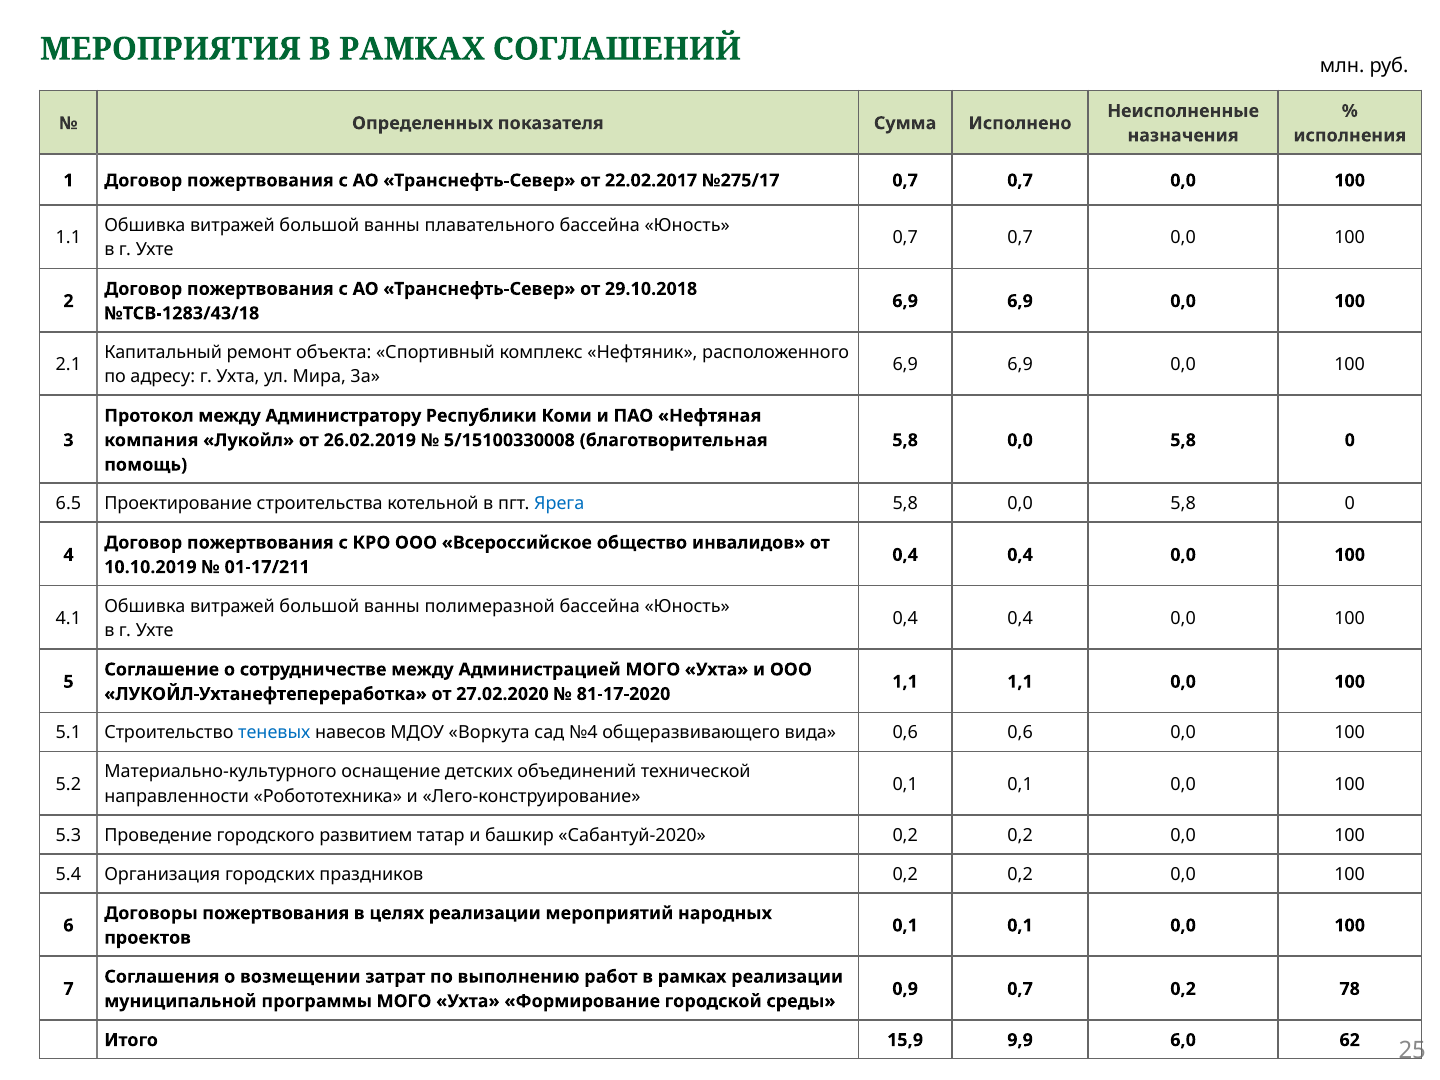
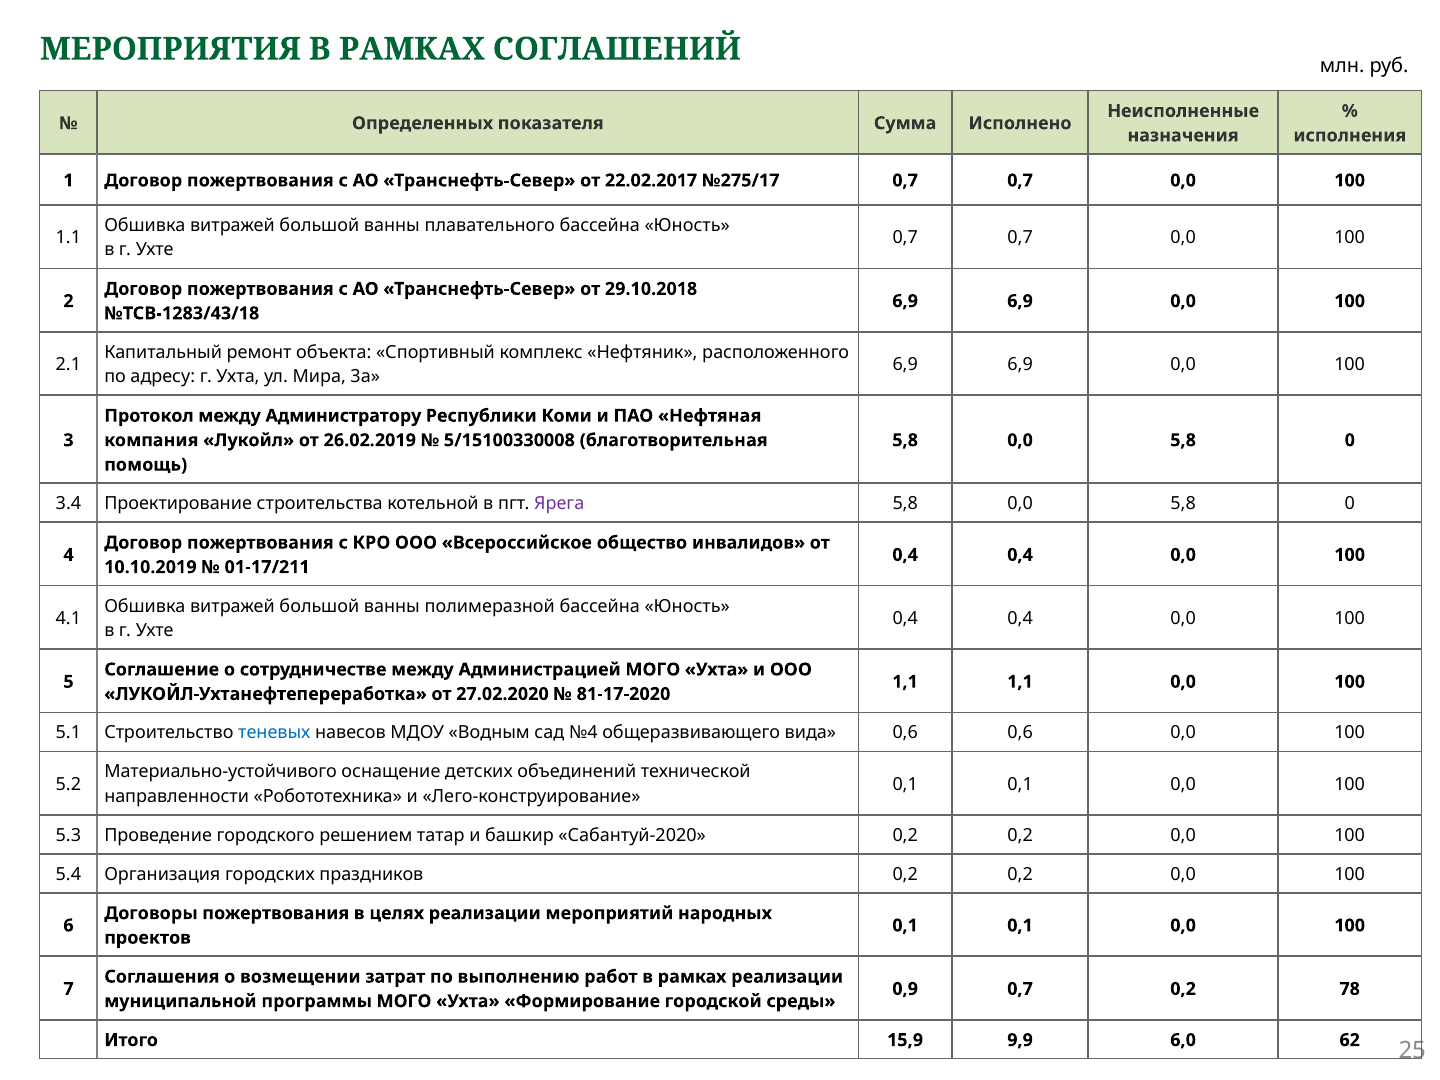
6.5: 6.5 -> 3.4 (68, 504)
Ярега colour: blue -> purple (559, 504)
Воркута: Воркута -> Водным (489, 733)
Материально-культурного: Материально-культурного -> Материально-устойчивого (221, 772)
развитием: развитием -> решением (366, 835)
